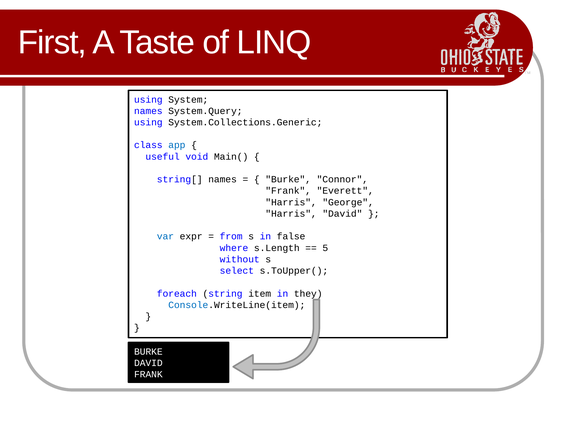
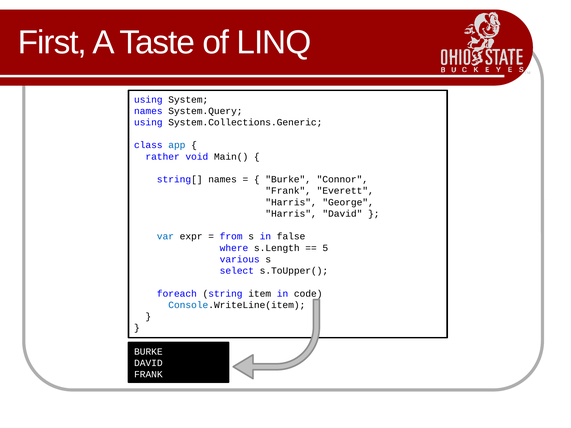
useful: useful -> rather (163, 157)
without: without -> various (240, 259)
they: they -> code (308, 294)
